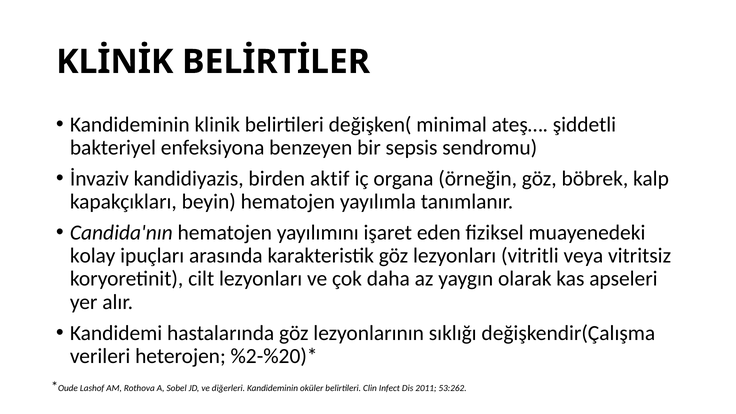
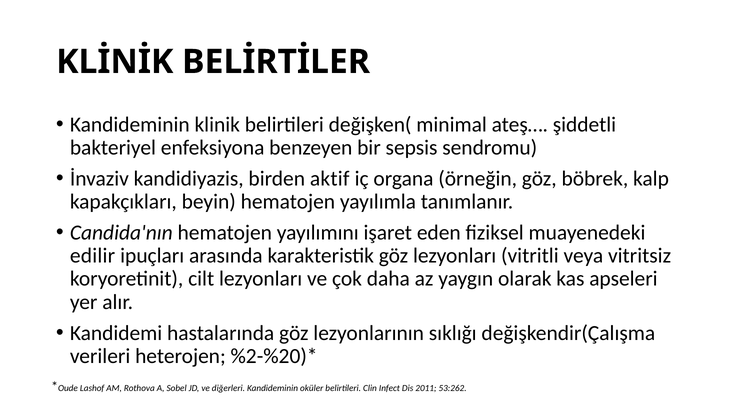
kolay: kolay -> edilir (93, 256)
